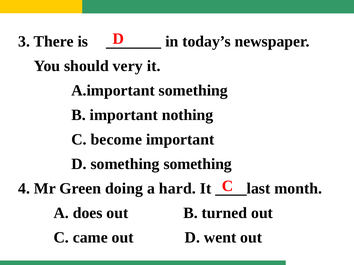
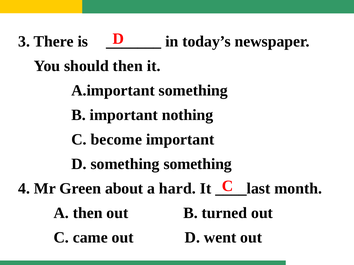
should very: very -> then (128, 66)
doing: doing -> about (124, 189)
A does: does -> then (88, 213)
